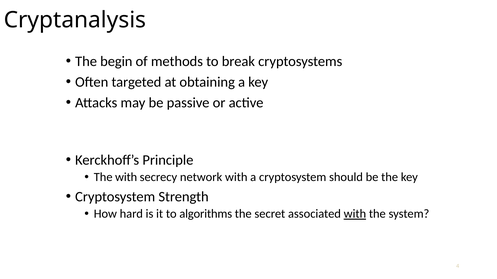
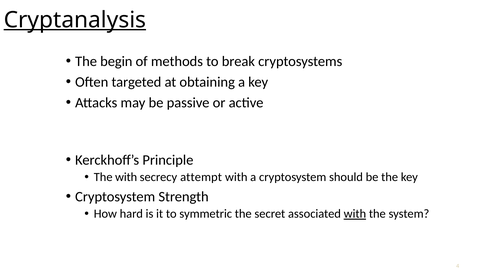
Cryptanalysis underline: none -> present (75, 20)
network: network -> attempt (201, 177)
algorithms: algorithms -> symmetric (206, 214)
